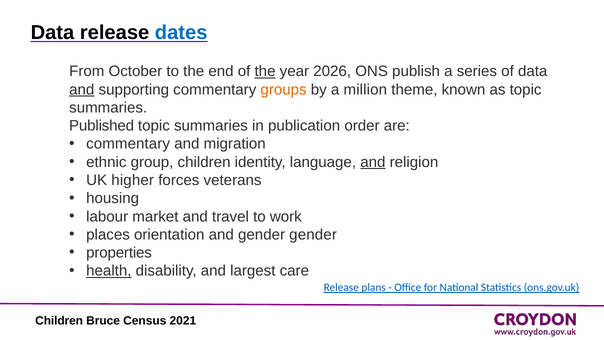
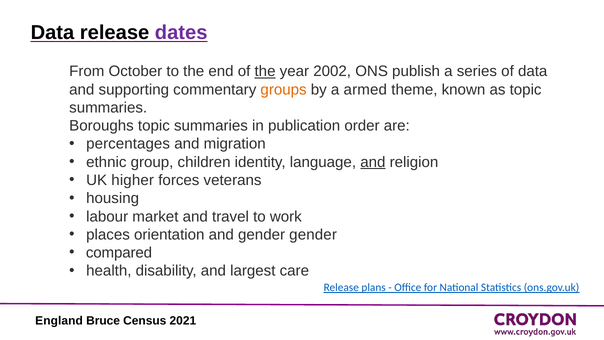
dates colour: blue -> purple (181, 33)
2026: 2026 -> 2002 (332, 71)
and underline: present -> none (82, 90)
million: million -> armed (365, 90)
Published: Published -> Boroughs (102, 126)
commentary: commentary -> percentages (128, 144)
properties: properties -> compared (119, 253)
health underline: present -> none (109, 271)
Children: Children -> England (59, 321)
